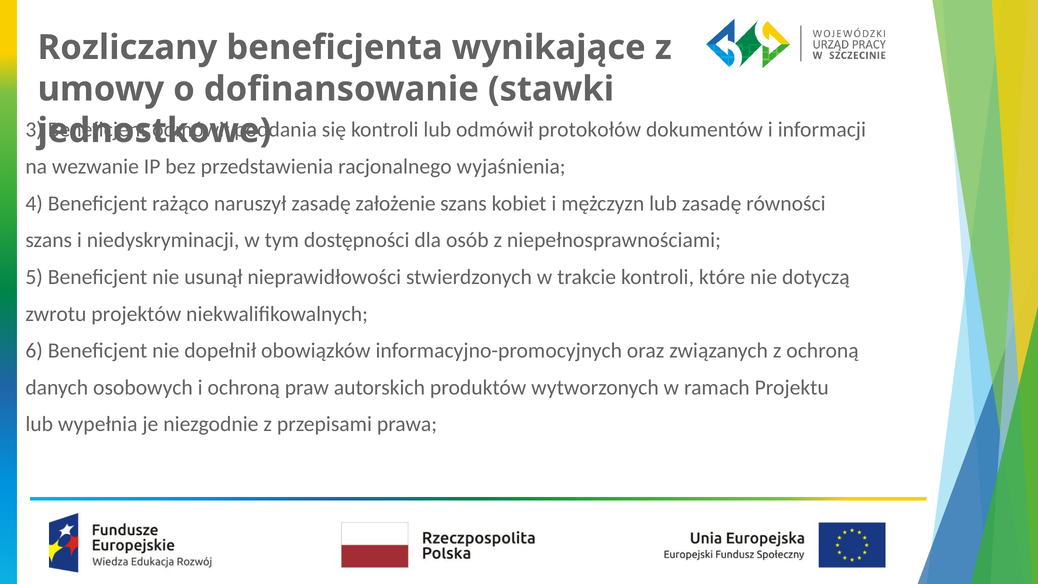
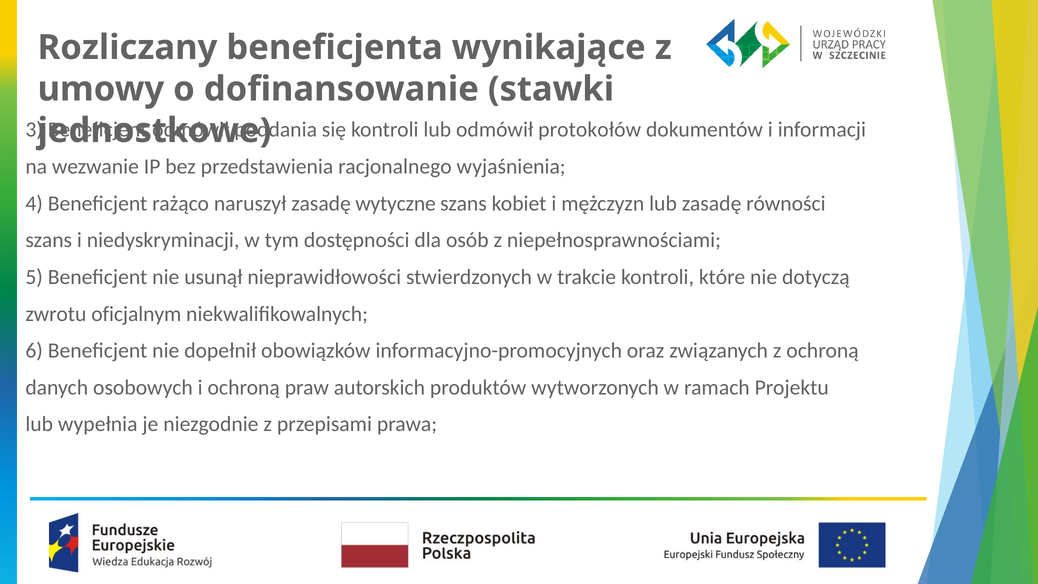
założenie: założenie -> wytyczne (396, 203)
projektów: projektów -> oficjalnym (136, 314)
